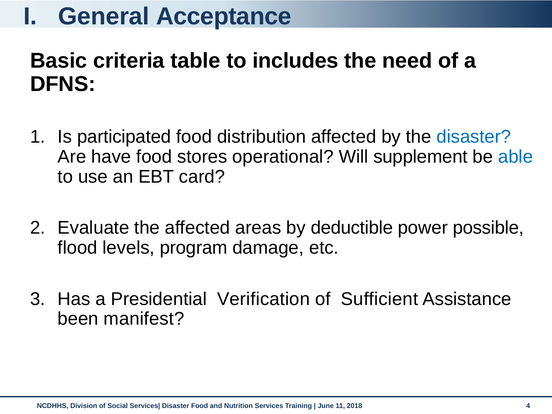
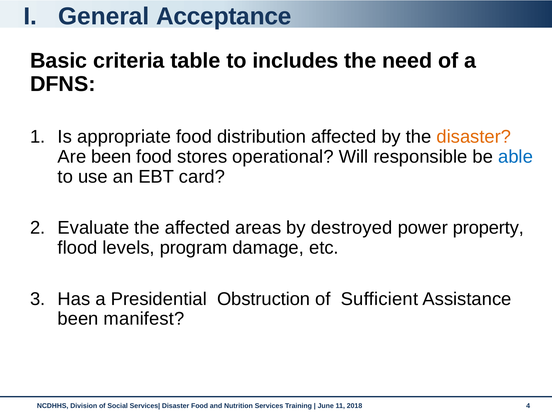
participated: participated -> appropriate (124, 137)
disaster colour: blue -> orange (474, 137)
Are have: have -> been (111, 157)
supplement: supplement -> responsible (420, 157)
deductible: deductible -> destroyed (352, 228)
possible: possible -> property (488, 228)
Verification: Verification -> Obstruction (264, 299)
